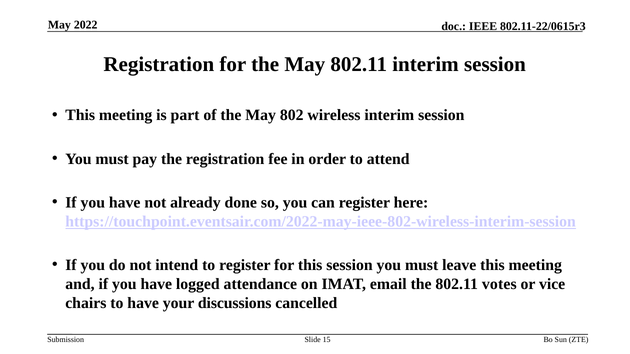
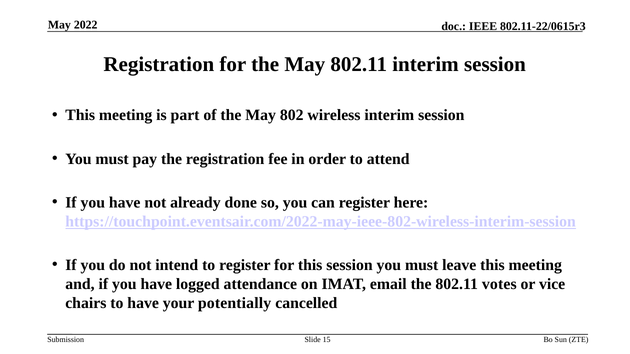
discussions: discussions -> potentially (235, 303)
